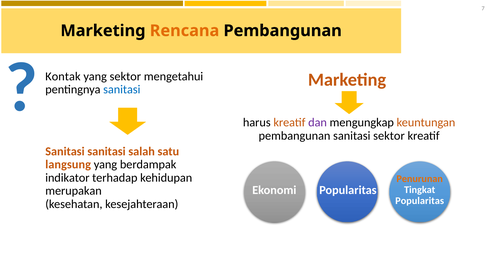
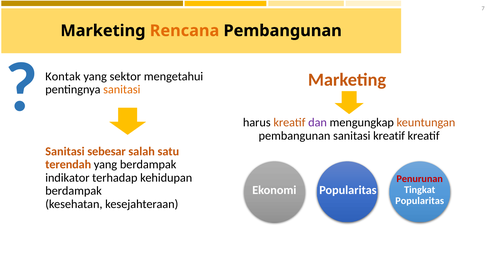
sanitasi colour: blue -> orange (122, 90)
sanitasi sektor: sektor -> kreatif (389, 136)
Sanitasi sanitasi: sanitasi -> sebesar (107, 151)
langsung: langsung -> terendah (68, 165)
Penurunan colour: orange -> red (420, 179)
merupakan: merupakan -> berdampak (74, 191)
